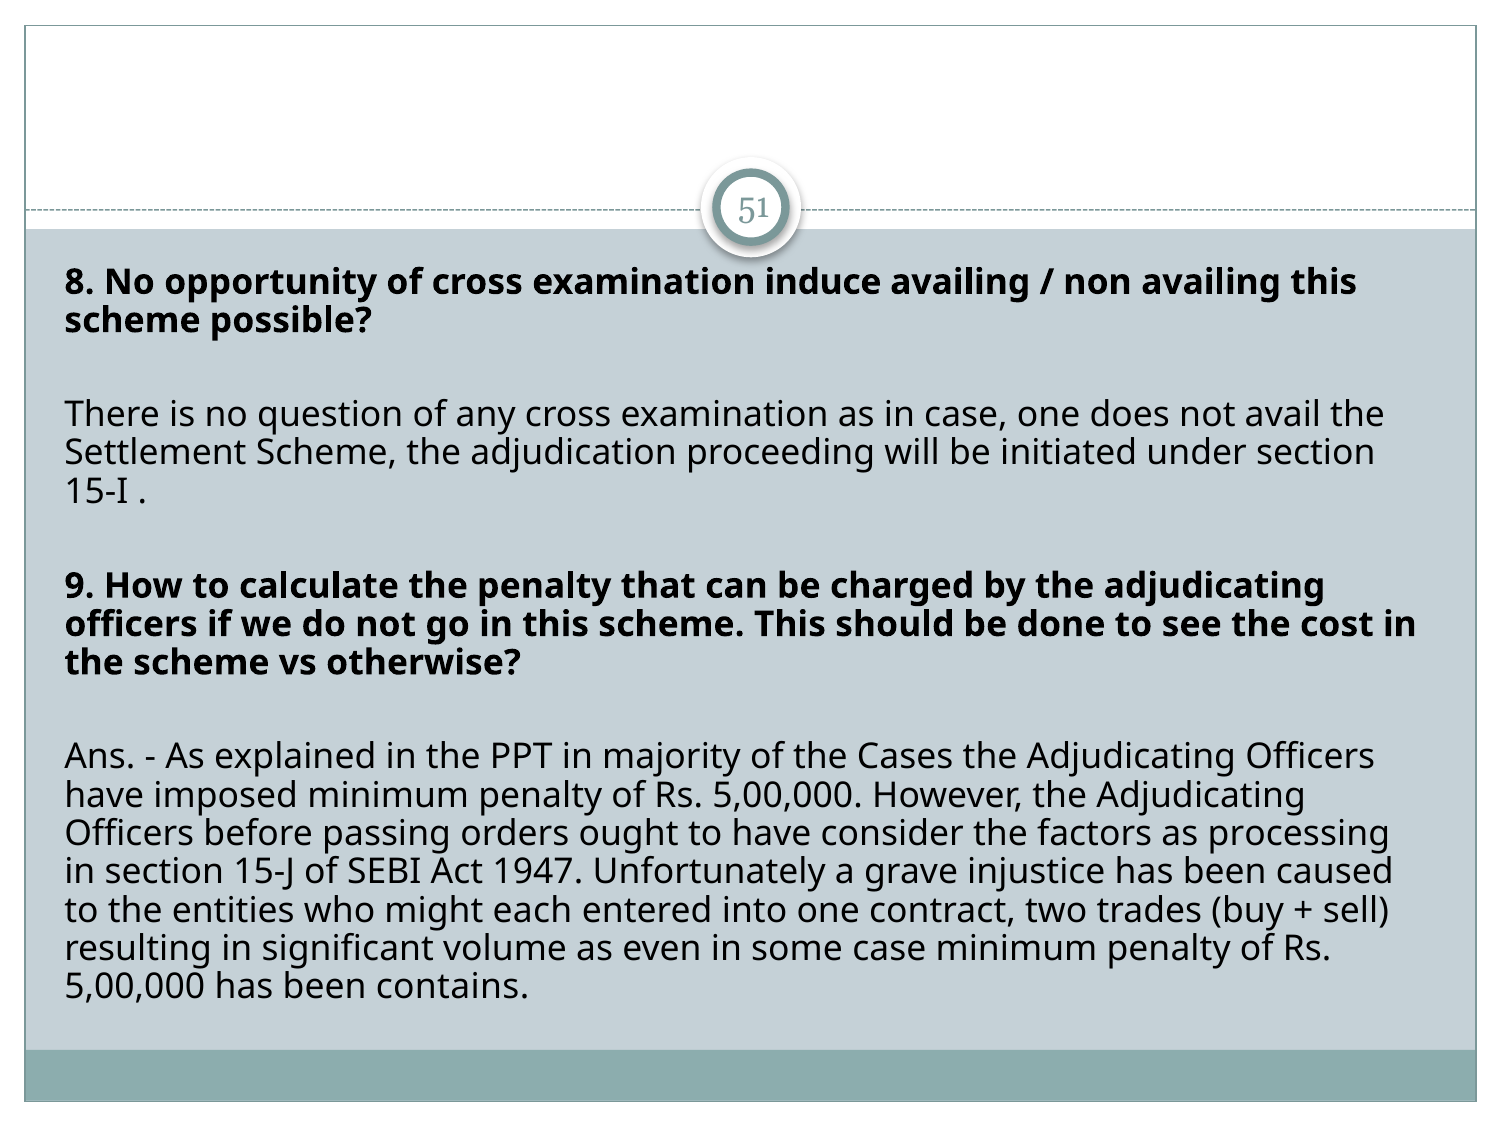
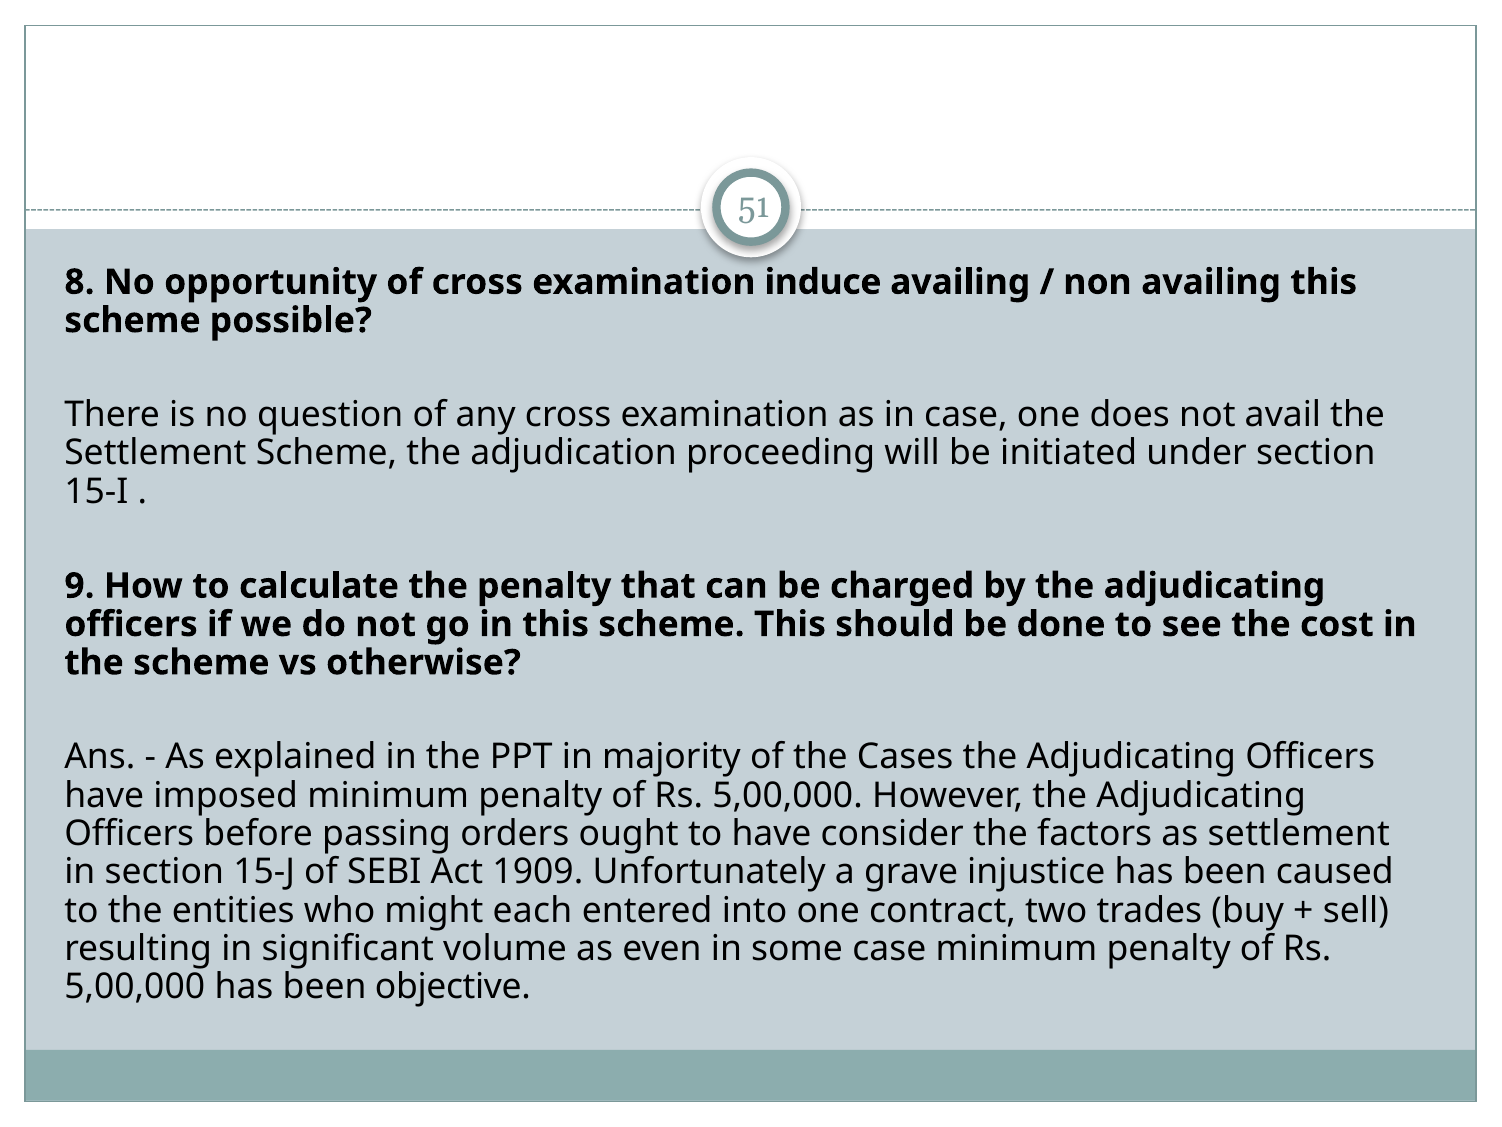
as processing: processing -> settlement (1299, 833)
1947: 1947 -> 1909 (538, 872)
contains: contains -> objective (453, 987)
